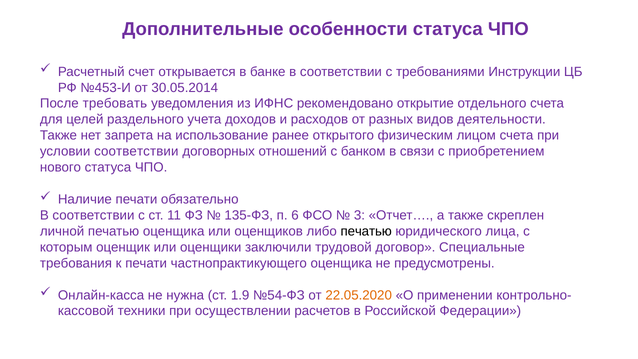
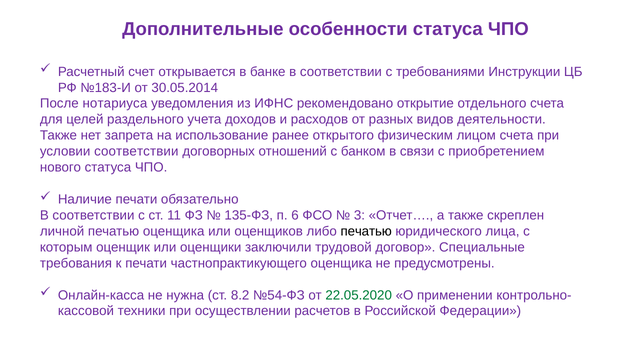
№453-И: №453-И -> №183-И (106, 88)
требовать: требовать -> нотариуса (115, 104)
1.9: 1.9 -> 8.2 (240, 295)
22.05.2020 colour: orange -> green (359, 295)
